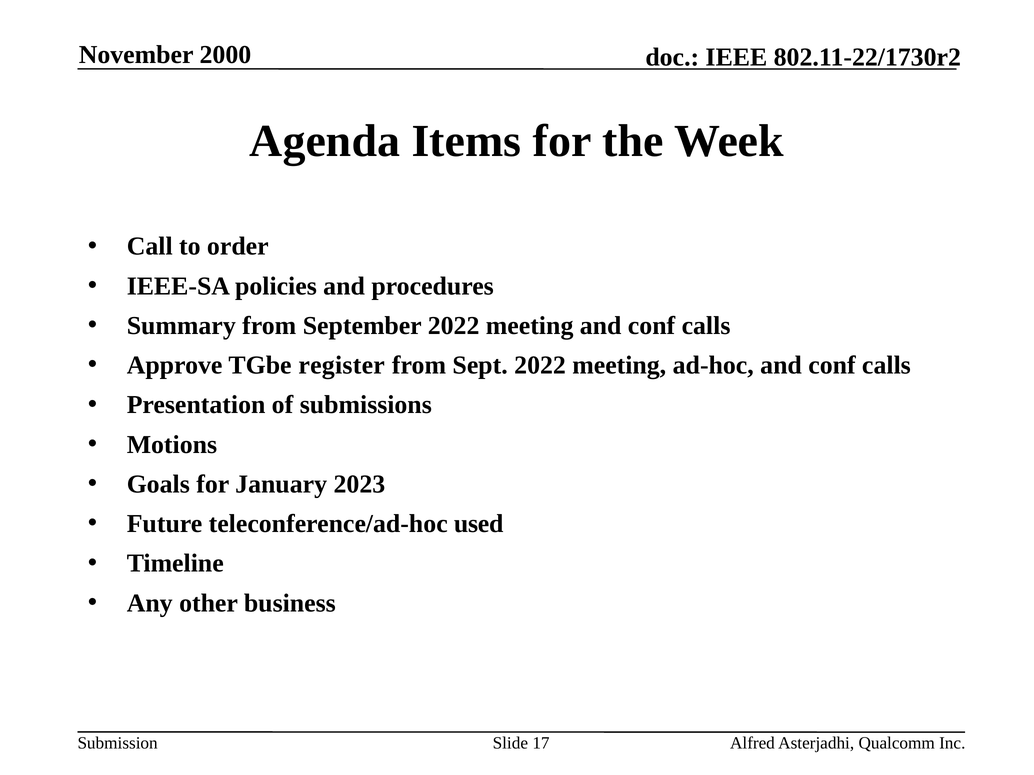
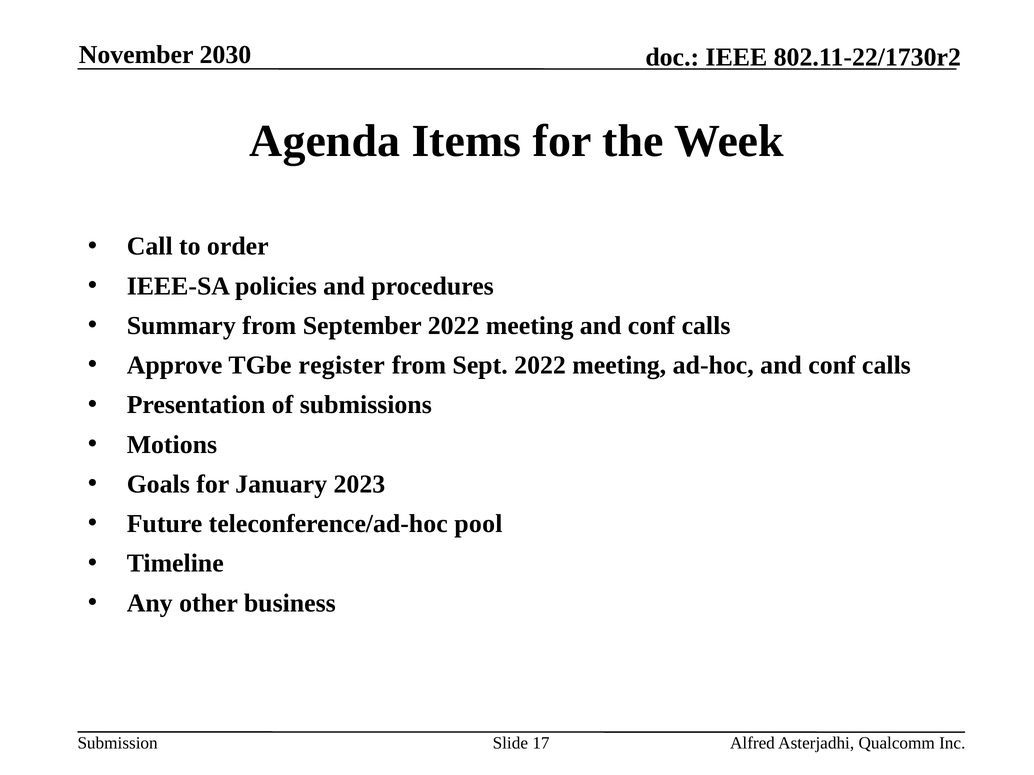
2000: 2000 -> 2030 (225, 55)
used: used -> pool (478, 524)
